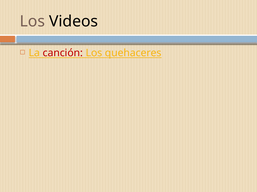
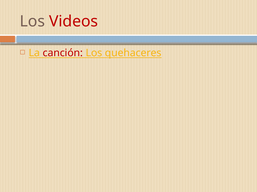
Videos colour: black -> red (74, 21)
